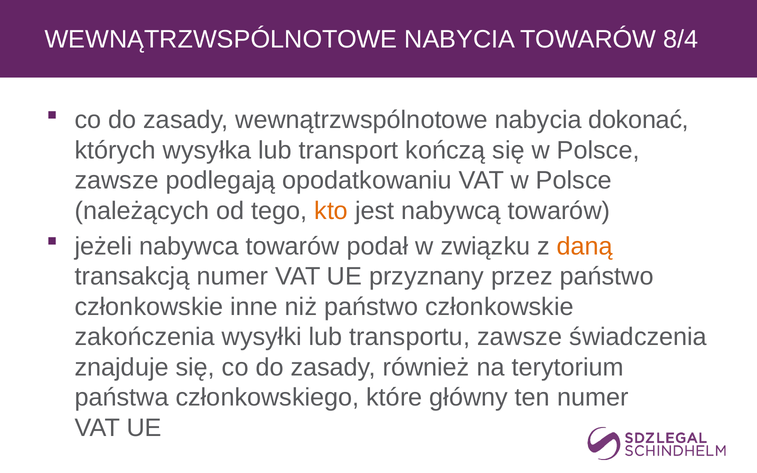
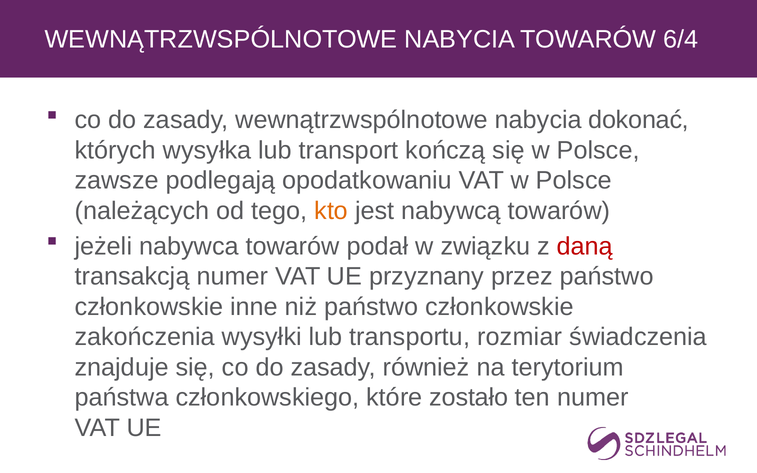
8/4: 8/4 -> 6/4 (681, 40)
daną colour: orange -> red (585, 246)
transportu zawsze: zawsze -> rozmiar (520, 337)
główny: główny -> zostało (469, 398)
